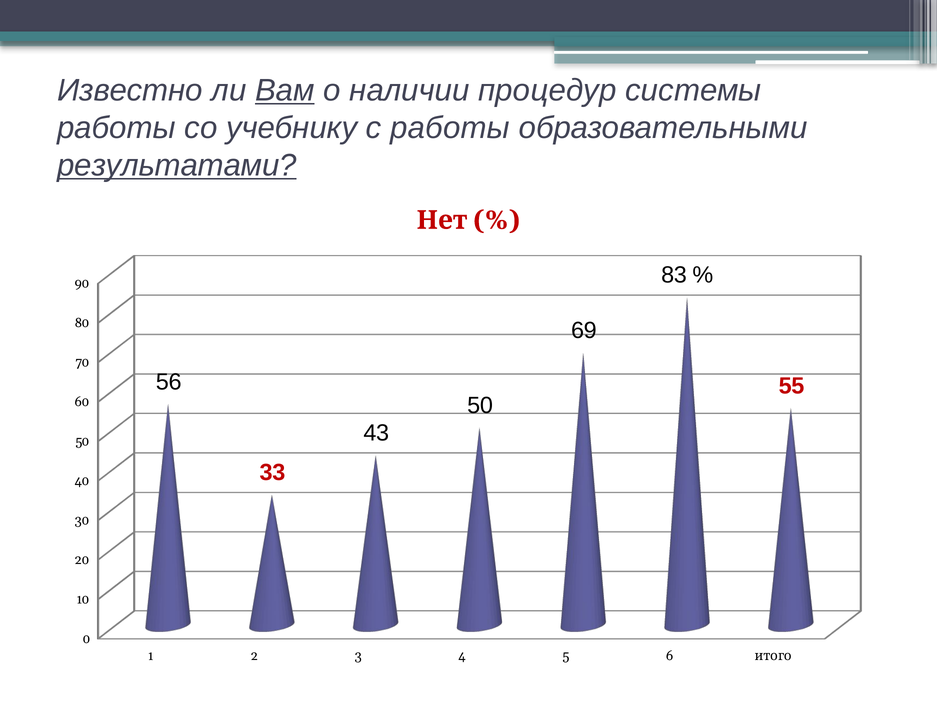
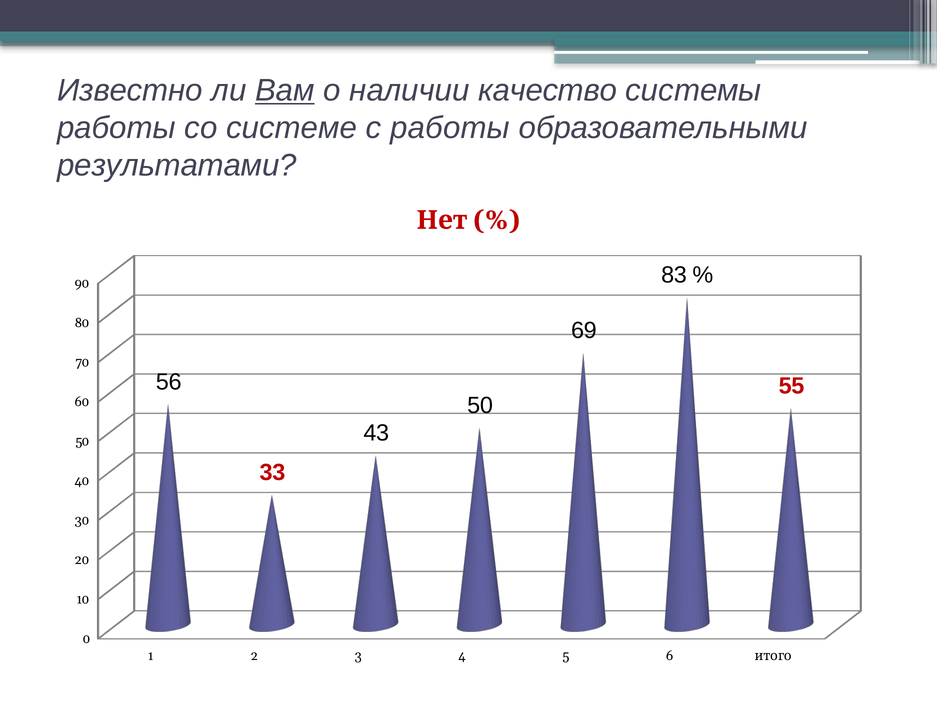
процедур: процедур -> качество (548, 90)
учебнику: учебнику -> системе (292, 128)
результатами underline: present -> none (177, 165)
